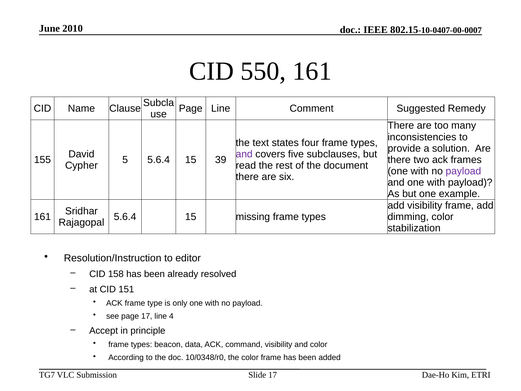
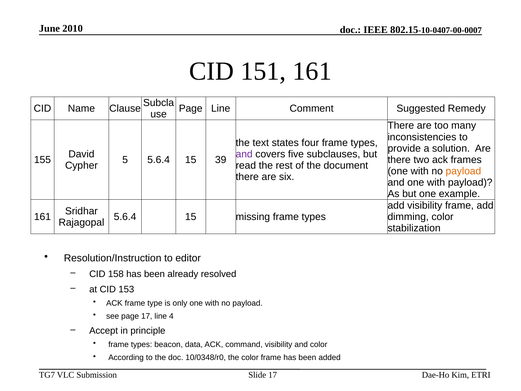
550: 550 -> 151 (263, 71)
payload colour: purple -> orange (463, 171)
151: 151 -> 153 (126, 289)
